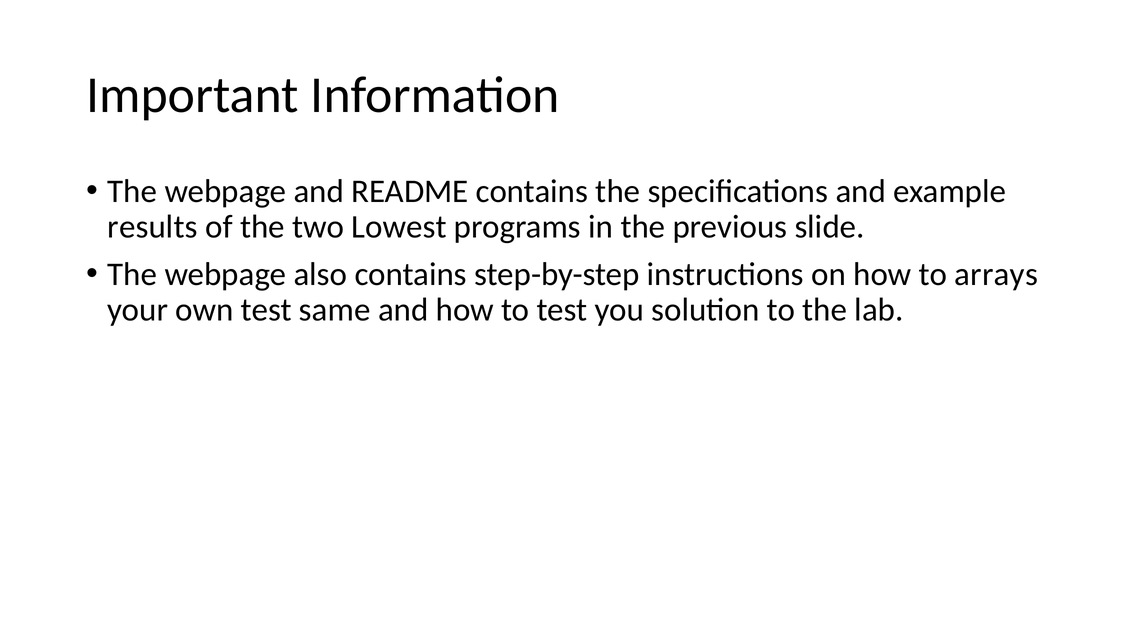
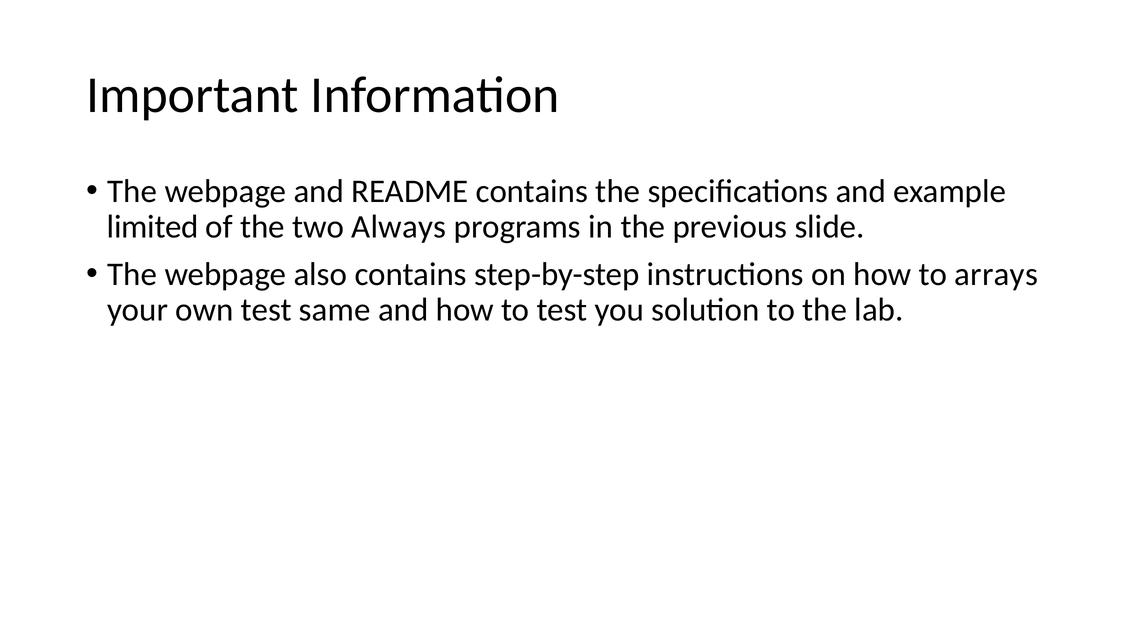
results: results -> limited (153, 227)
Lowest: Lowest -> Always (399, 227)
